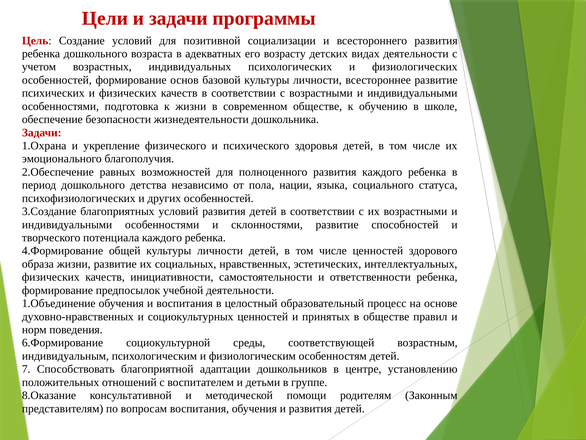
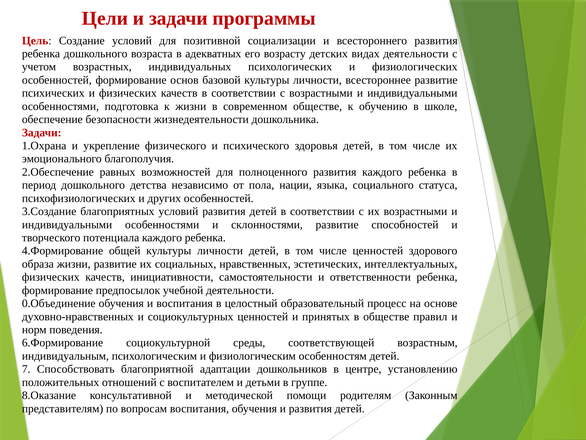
1.Объединение: 1.Объединение -> 0.Объединение (59, 303)
